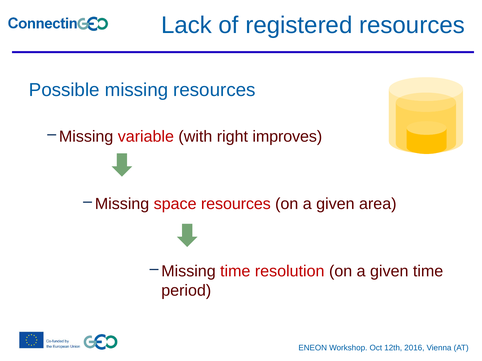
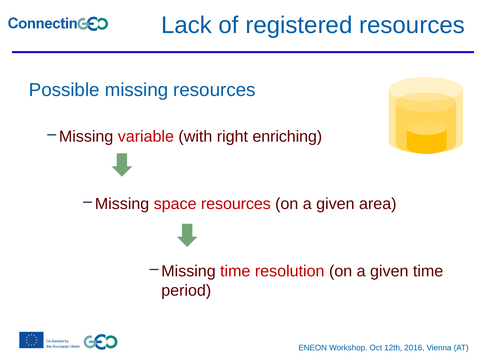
improves: improves -> enriching (287, 137)
